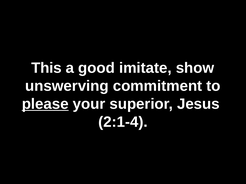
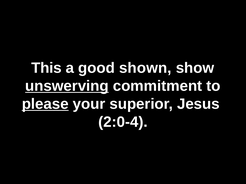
imitate: imitate -> shown (145, 68)
unswerving underline: none -> present (67, 86)
2:1-4: 2:1-4 -> 2:0-4 (123, 122)
